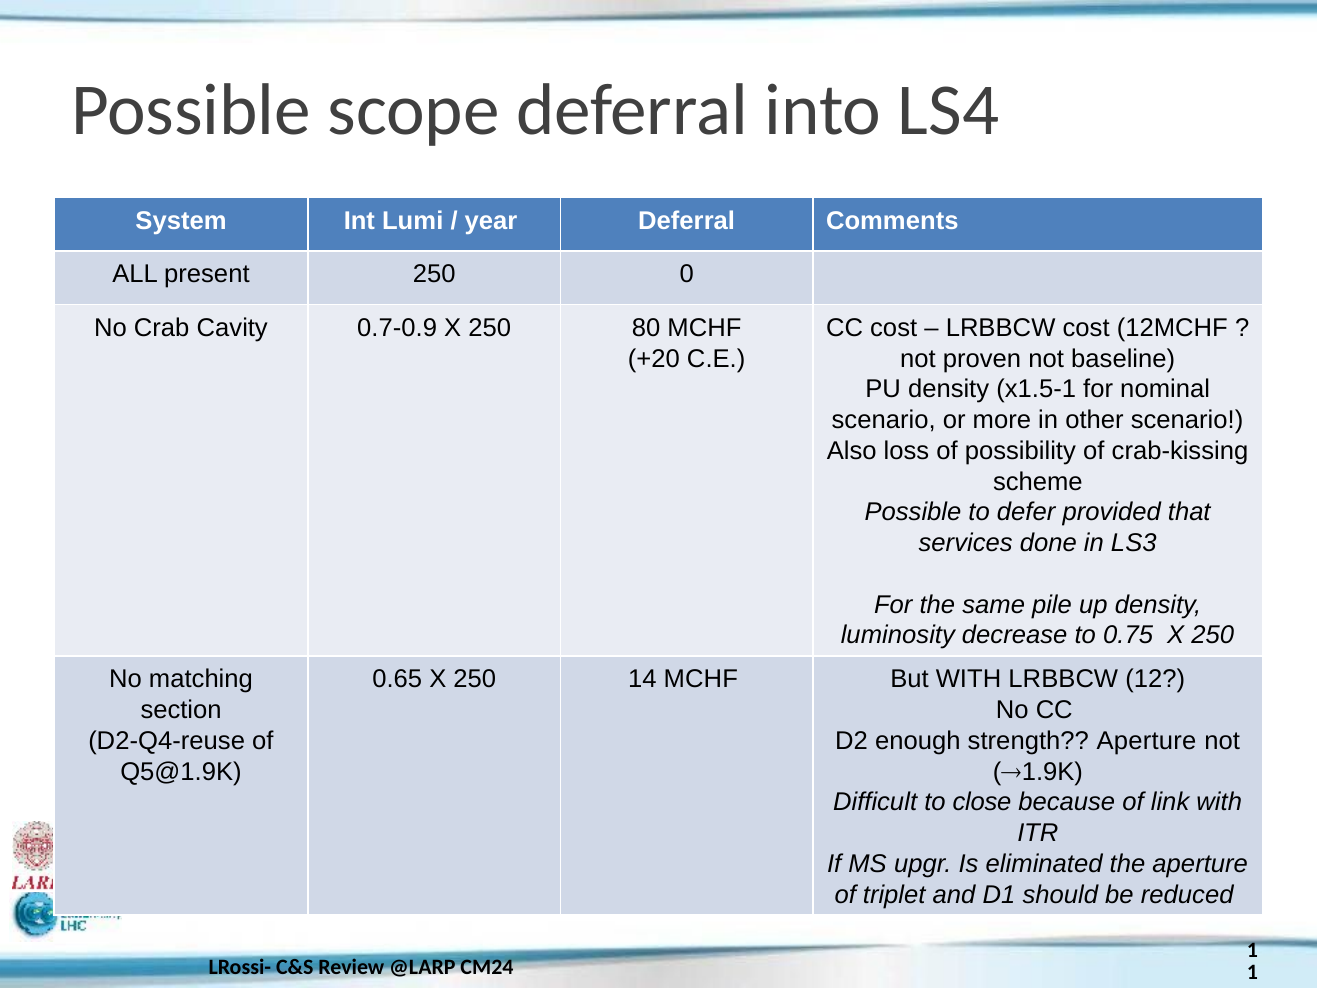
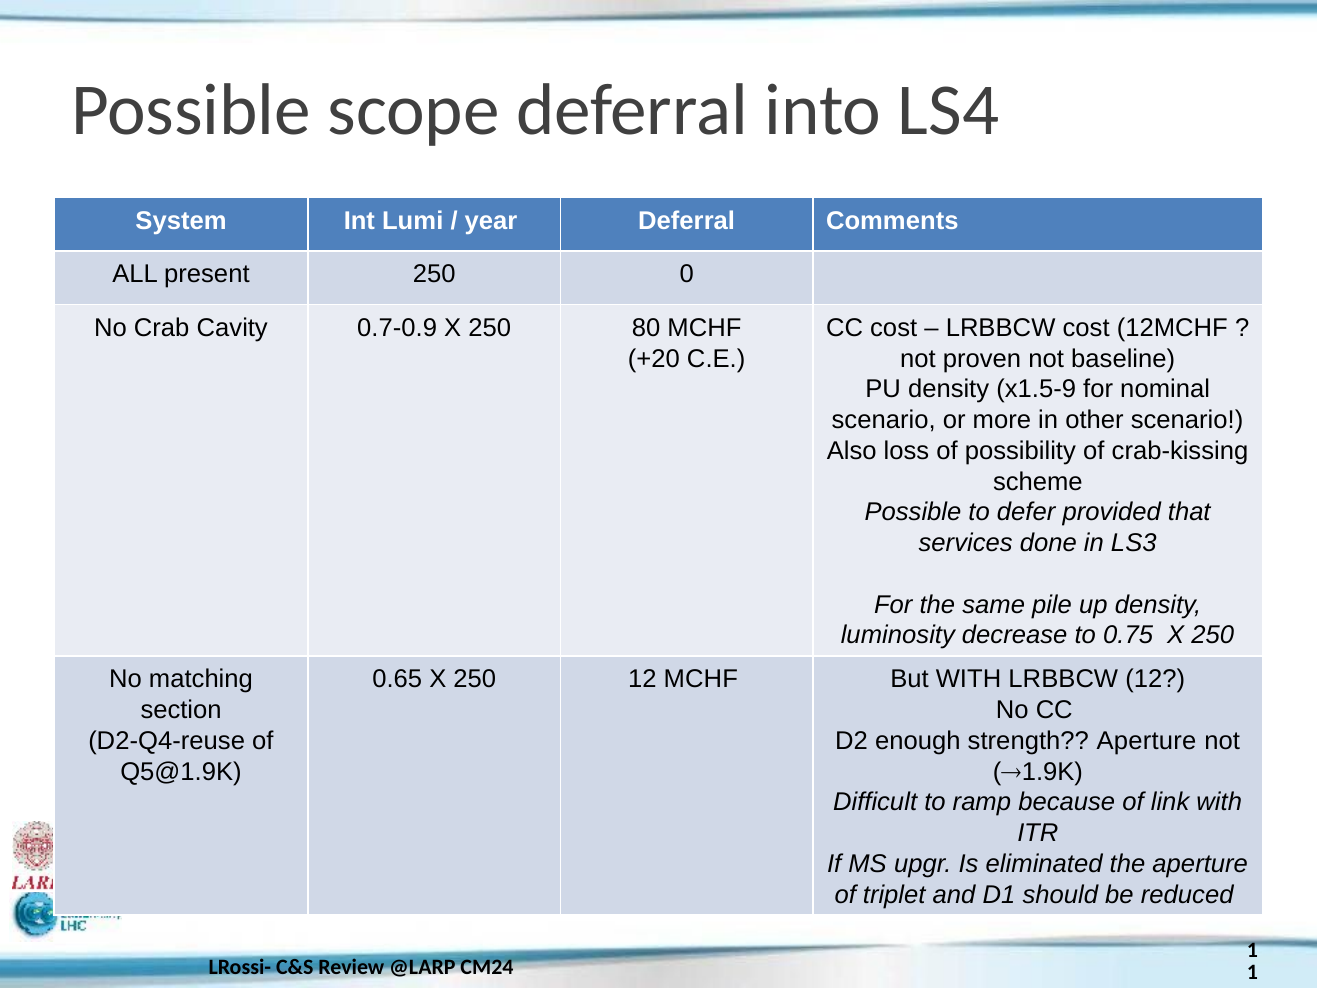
x1.5-1: x1.5-1 -> x1.5-9 (1036, 389)
250 14: 14 -> 12 (642, 679)
close: close -> ramp (982, 802)
